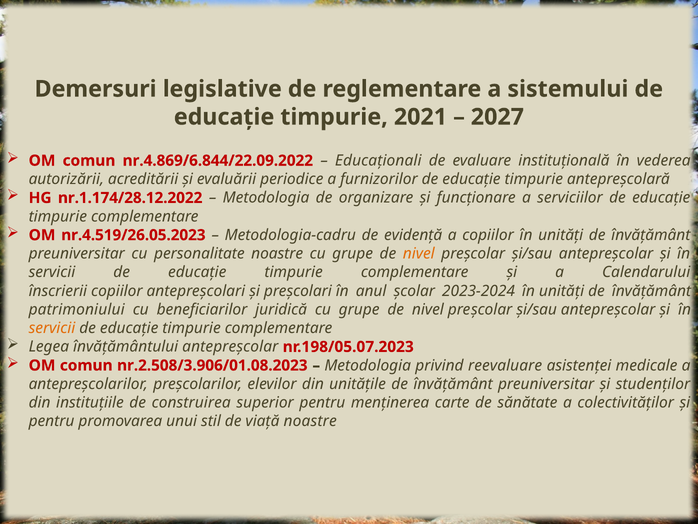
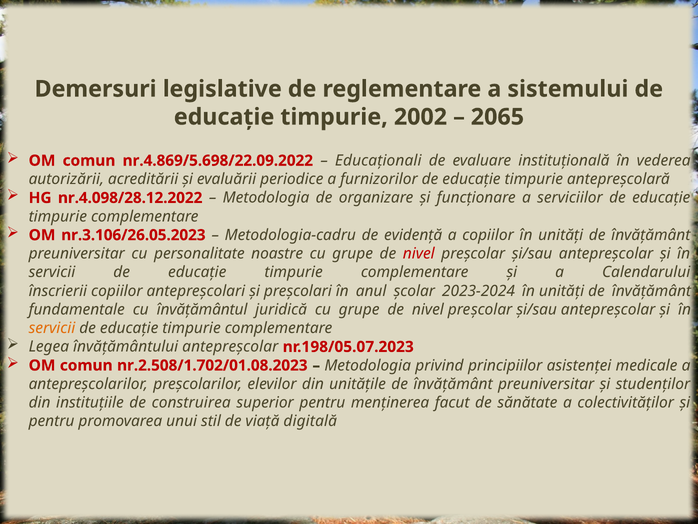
2021: 2021 -> 2002 (420, 117)
2027: 2027 -> 2065 (497, 117)
nr.4.869/6.844/22.09.2022: nr.4.869/6.844/22.09.2022 -> nr.4.869/5.698/22.09.2022 (218, 160)
nr.1.174/28.12.2022: nr.1.174/28.12.2022 -> nr.4.098/28.12.2022 (130, 198)
nr.4.519/26.05.2023: nr.4.519/26.05.2023 -> nr.3.106/26.05.2023 (133, 235)
nivel colour: orange -> red (419, 254)
patrimoniului: patrimoniului -> fundamentale (77, 309)
beneficiarilor: beneficiarilor -> învățământul (202, 309)
nr.2.508/3.906/01.08.2023: nr.2.508/3.906/01.08.2023 -> nr.2.508/1.702/01.08.2023 (212, 365)
reevaluare: reevaluare -> principiilor (505, 365)
carte: carte -> facut (452, 402)
viață noastre: noastre -> digitală (310, 421)
